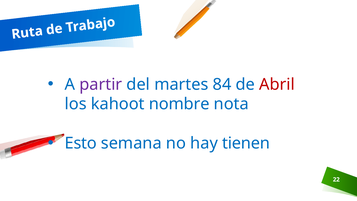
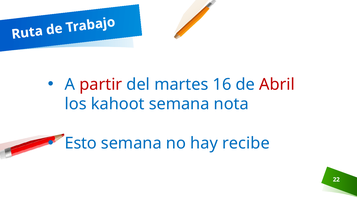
partir colour: purple -> red (101, 84)
84: 84 -> 16 (222, 84)
kahoot nombre: nombre -> semana (179, 104)
tienen: tienen -> recibe (246, 143)
